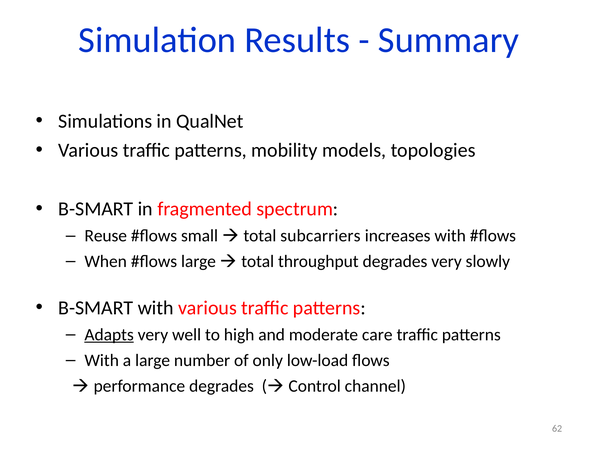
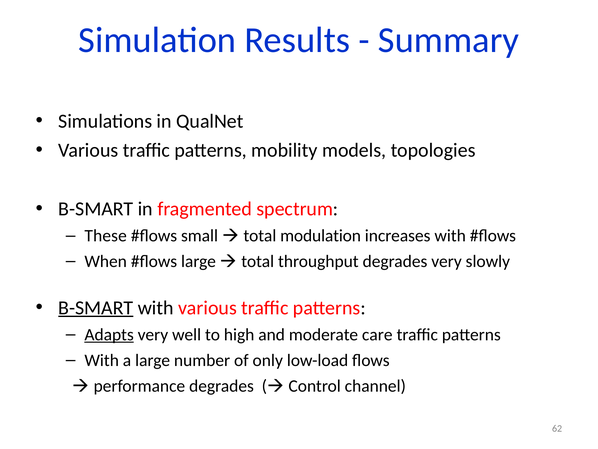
Reuse: Reuse -> These (106, 236)
subcarriers: subcarriers -> modulation (321, 236)
B-SMART underline: none -> present (96, 307)
